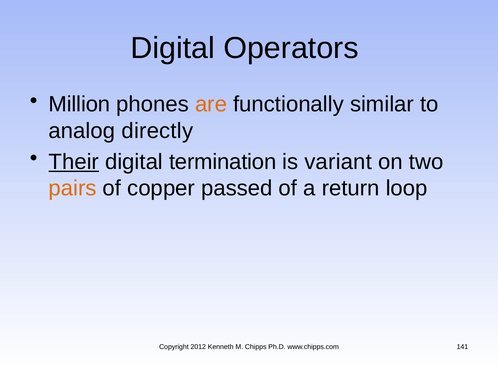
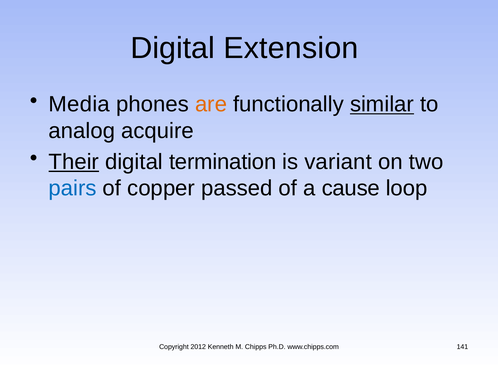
Operators: Operators -> Extension (291, 48)
Million: Million -> Media (79, 104)
similar underline: none -> present (382, 104)
directly: directly -> acquire (157, 131)
pairs colour: orange -> blue (73, 189)
return: return -> cause (351, 189)
